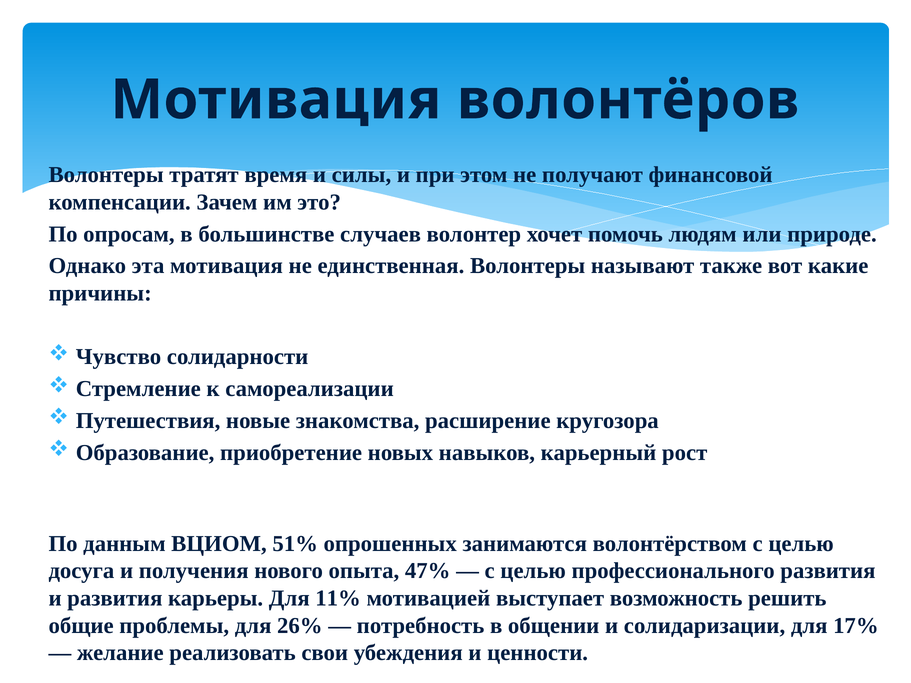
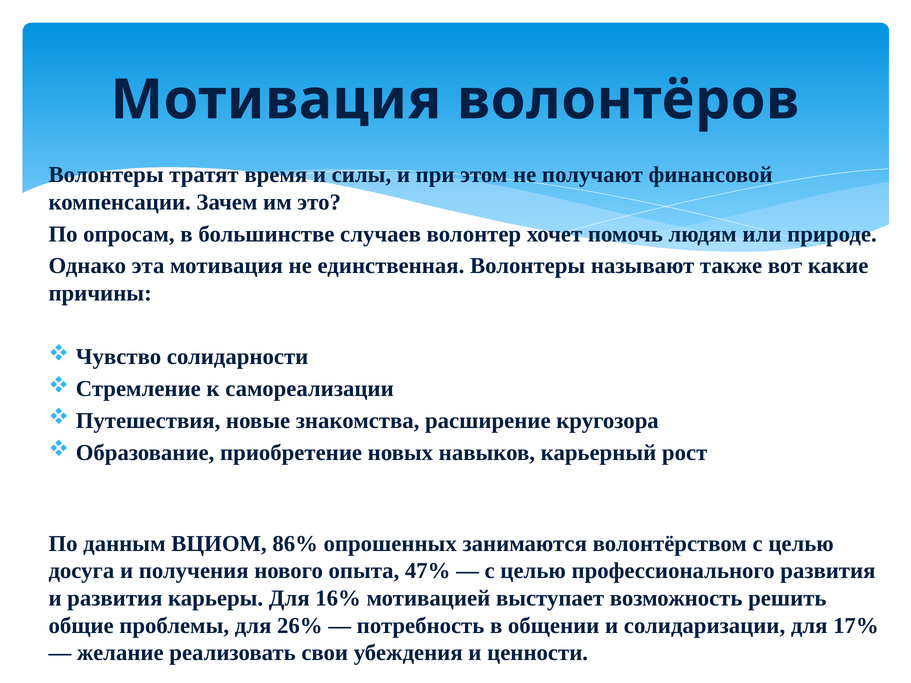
51%: 51% -> 86% (295, 544)
11%: 11% -> 16% (338, 599)
